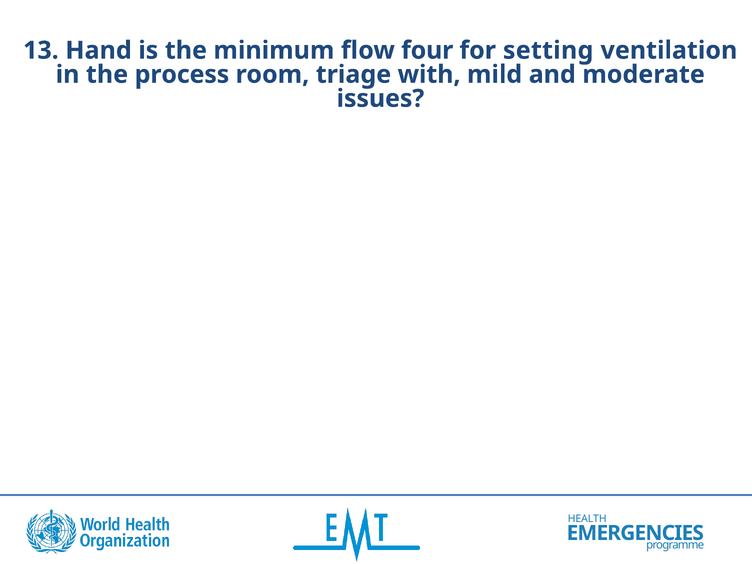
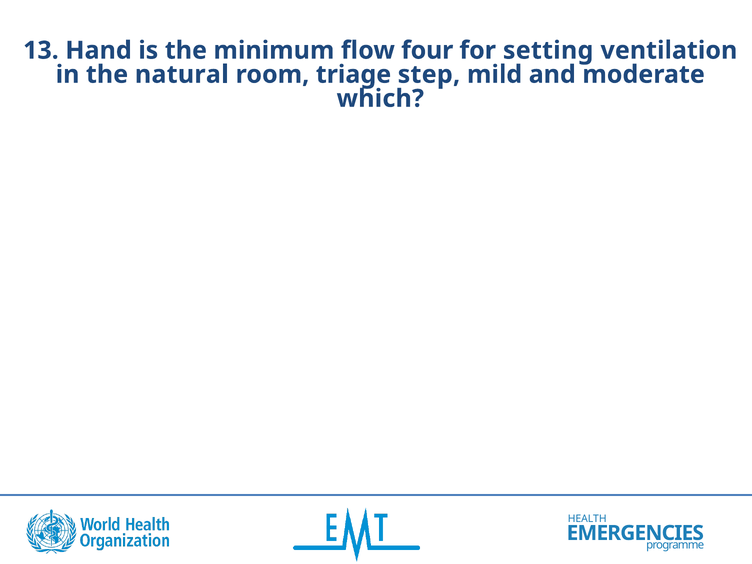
process: process -> natural (182, 75)
with: with -> step (429, 75)
issues: issues -> which (380, 99)
